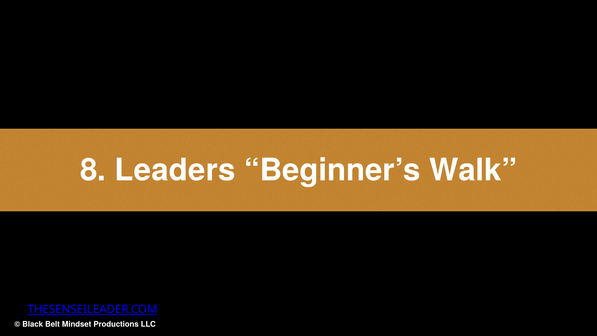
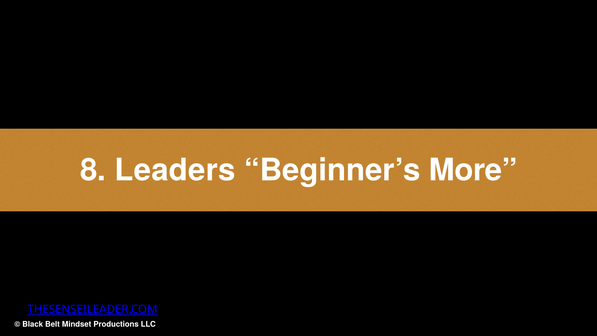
Walk: Walk -> More (473, 170)
